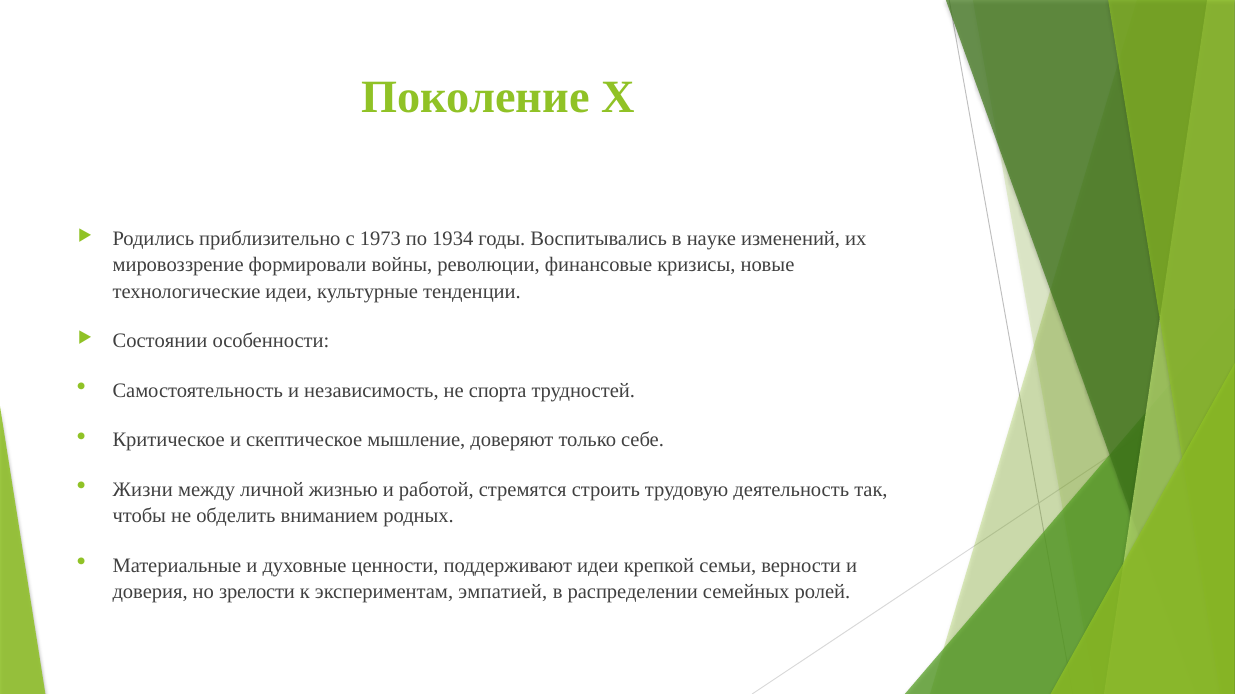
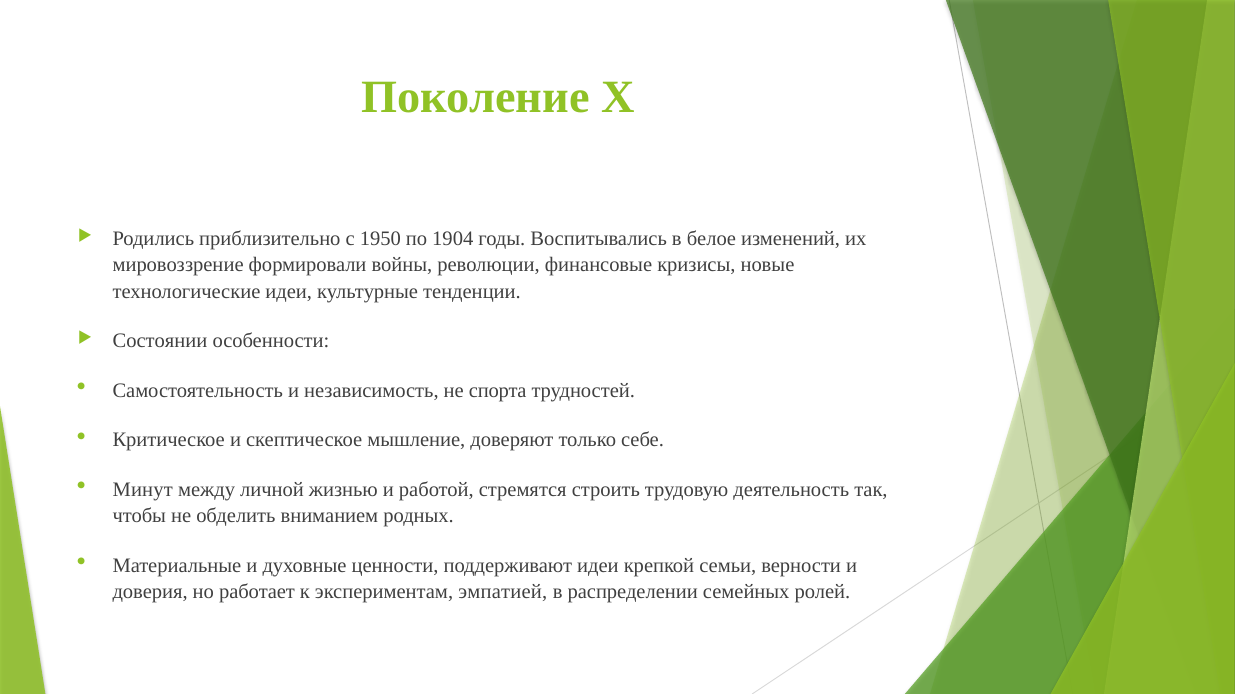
1973: 1973 -> 1950 (380, 239)
1934: 1934 -> 1904 (453, 239)
науке: науке -> белое (711, 239)
Жизни: Жизни -> Минут (143, 490)
зрелости: зрелости -> работает (257, 592)
